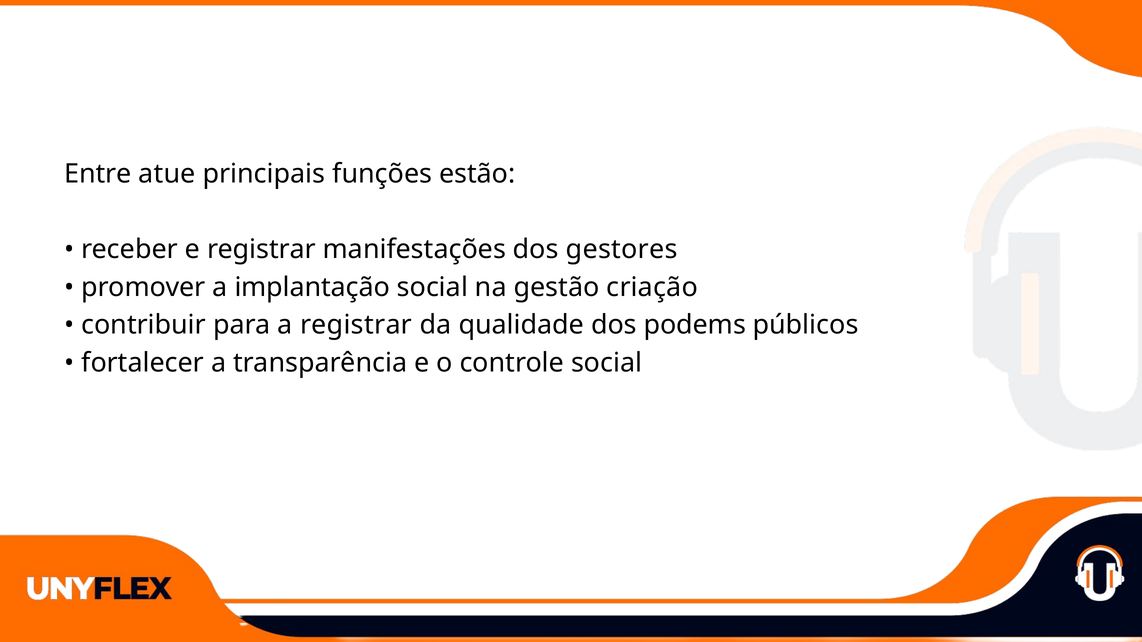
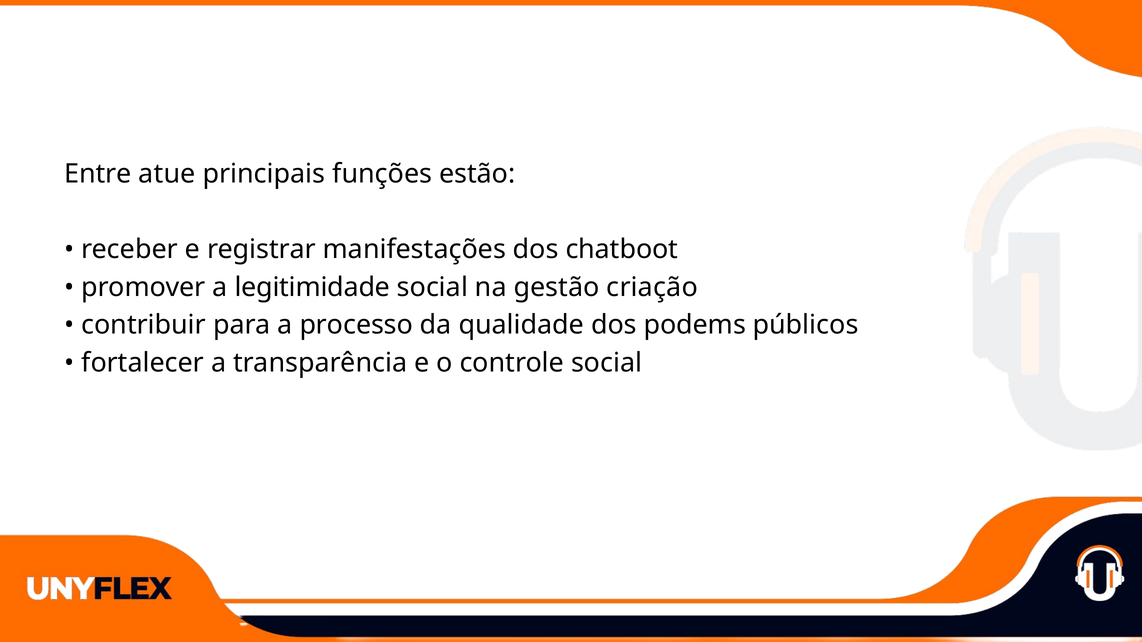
gestores: gestores -> chatboot (622, 250)
implantação: implantação -> legitimidade (312, 287)
a registrar: registrar -> processo (356, 325)
